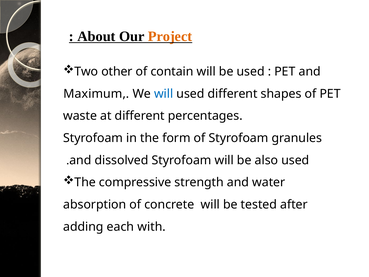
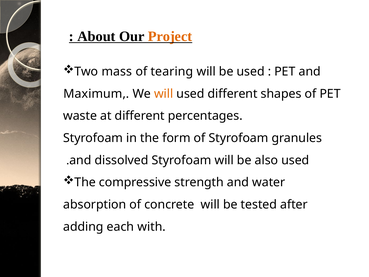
other: other -> mass (117, 72)
contain: contain -> tearing (172, 72)
will colour: blue -> orange (164, 94)
